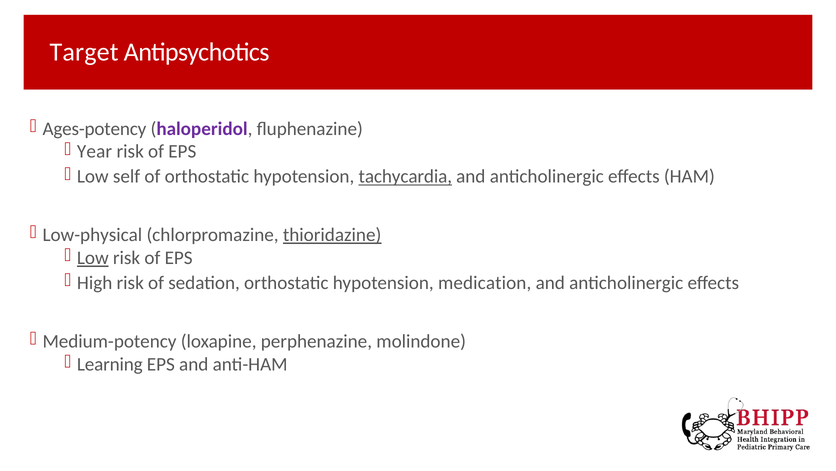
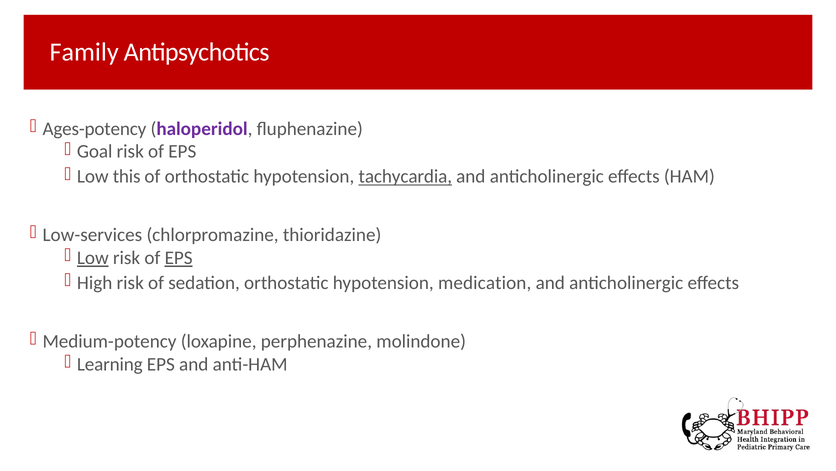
Target: Target -> Family (84, 52)
Year: Year -> Goal (95, 151)
self: self -> this (127, 176)
Low-physical: Low-physical -> Low-services (92, 235)
thioridazine underline: present -> none (332, 235)
EPS underline: none -> present (179, 258)
